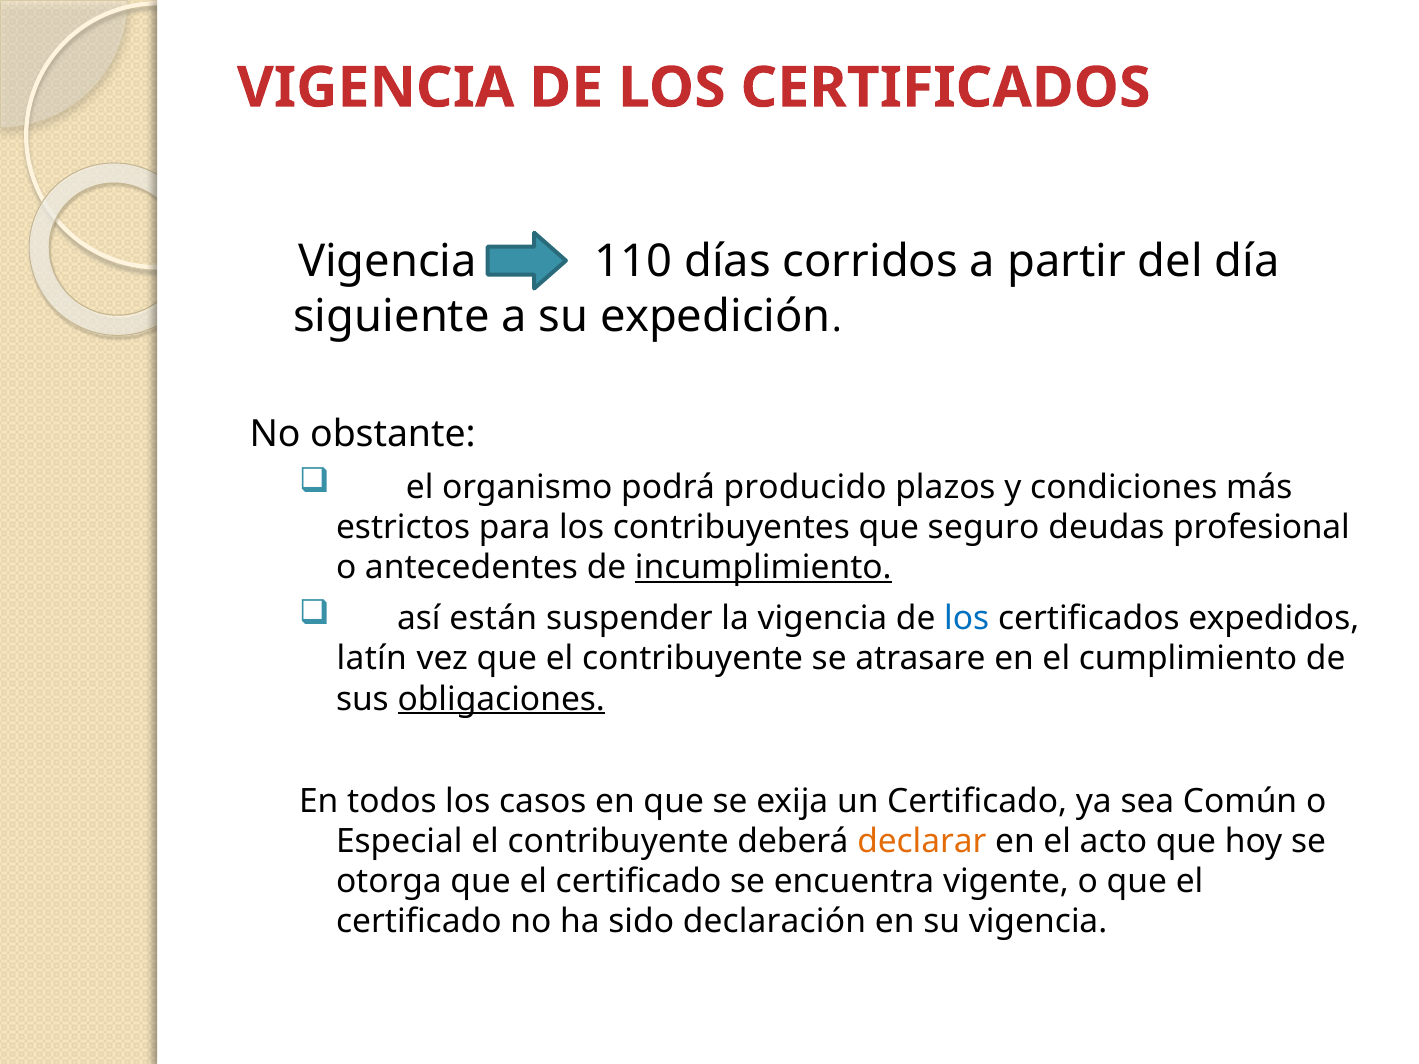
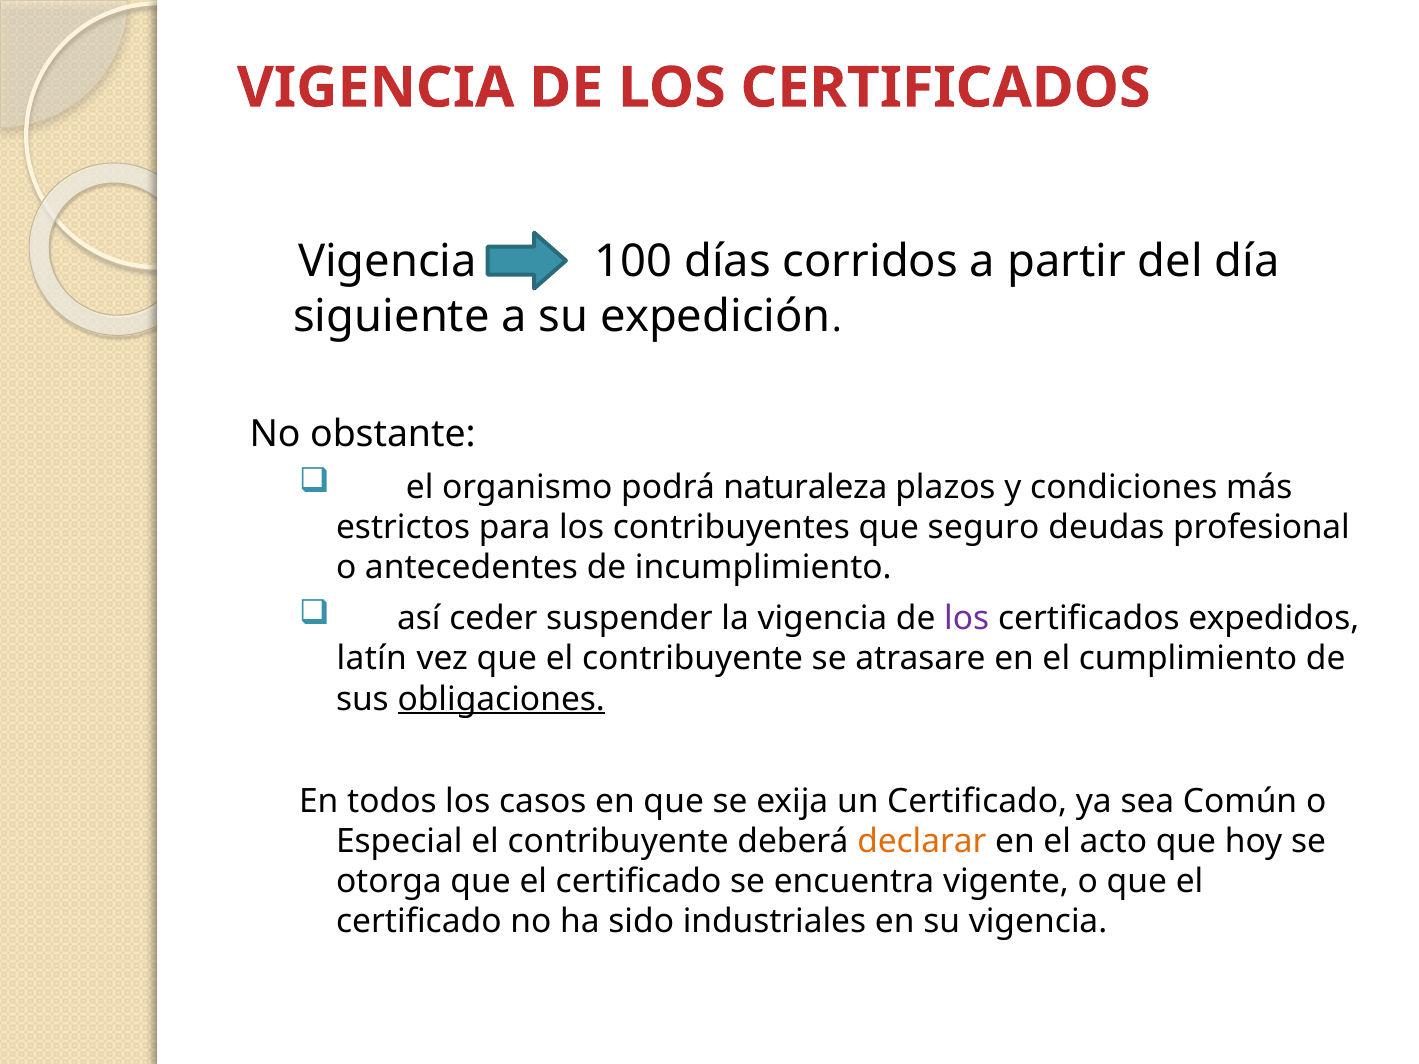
110: 110 -> 100 (634, 262)
producido: producido -> naturaleza (805, 487)
incumplimiento underline: present -> none (763, 568)
están: están -> ceder (493, 619)
los colour: blue -> purple (967, 619)
declaración: declaración -> industriales (774, 922)
